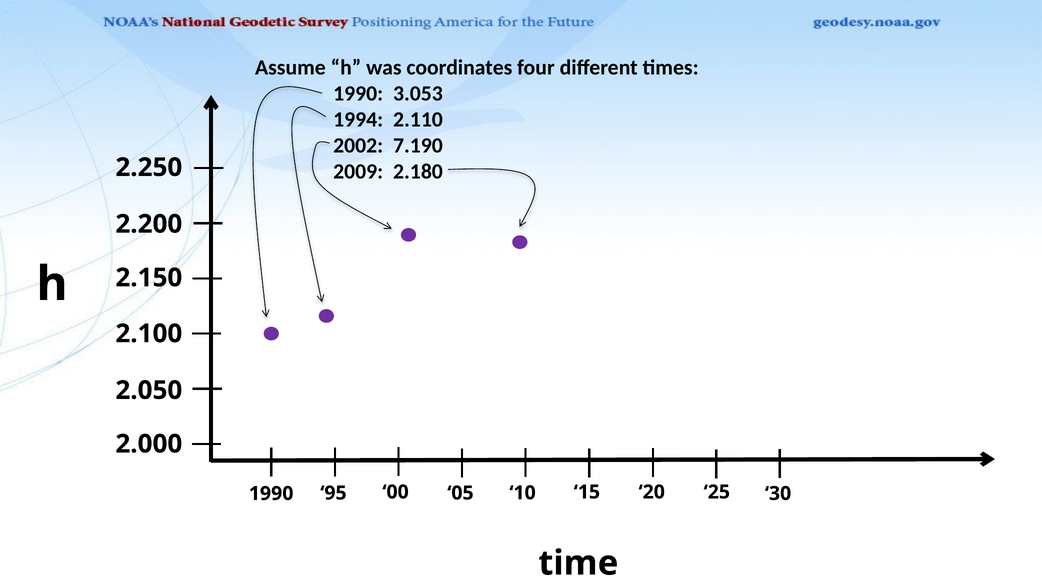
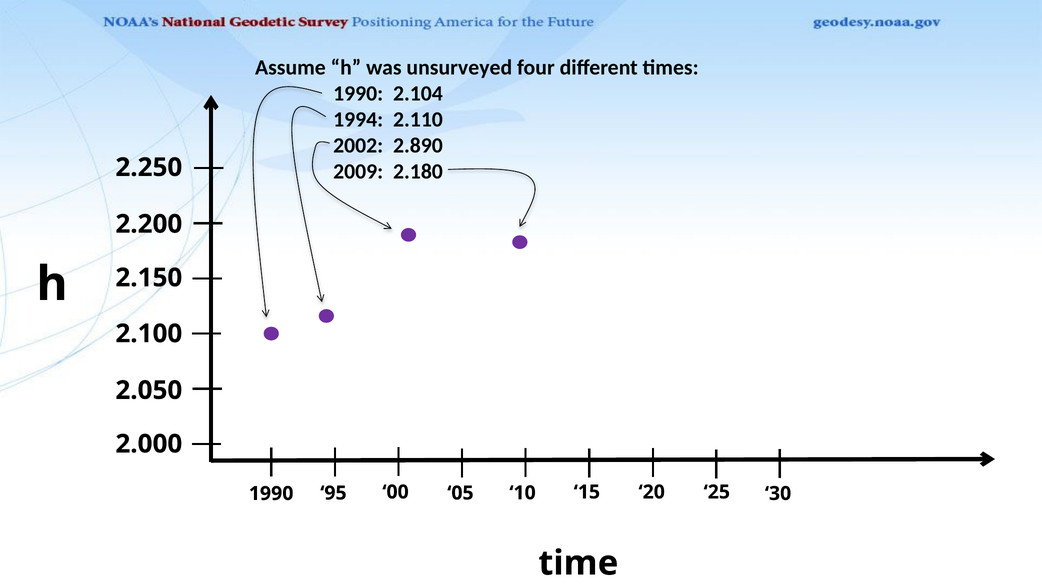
coordinates: coordinates -> unsurveyed (459, 68)
3.053: 3.053 -> 2.104 (418, 94)
7.190: 7.190 -> 2.890 (418, 146)
